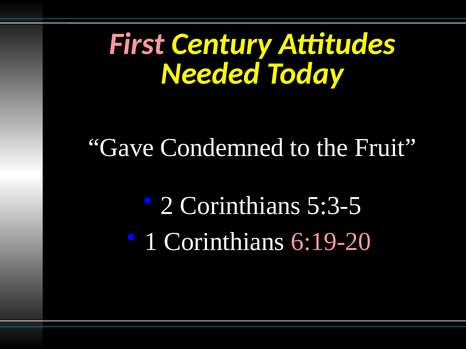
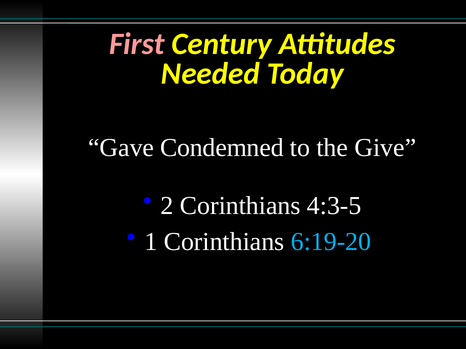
Fruit: Fruit -> Give (385, 148)
5:3-5: 5:3-5 -> 4:3-5 (334, 206)
6:19-20 colour: pink -> light blue (331, 242)
